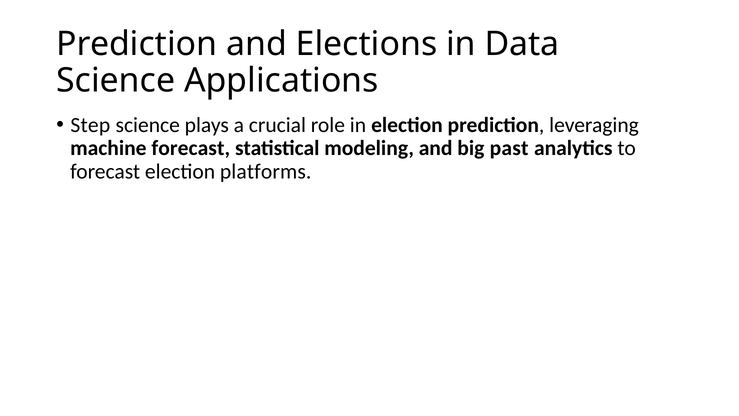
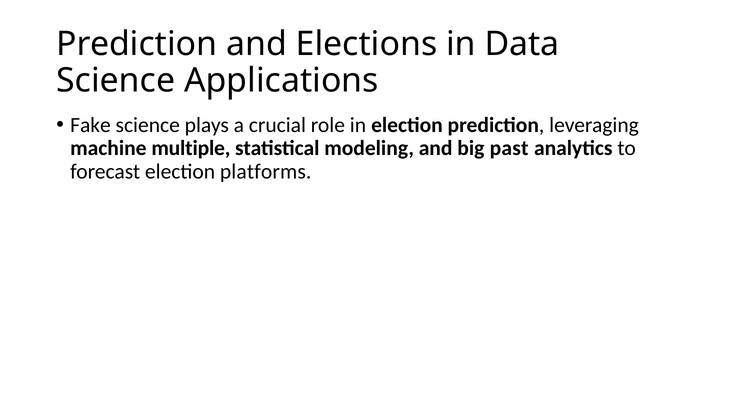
Step: Step -> Fake (90, 125)
machine forecast: forecast -> multiple (191, 148)
